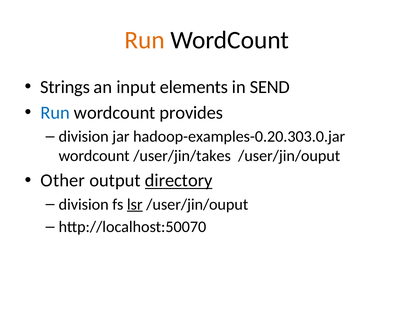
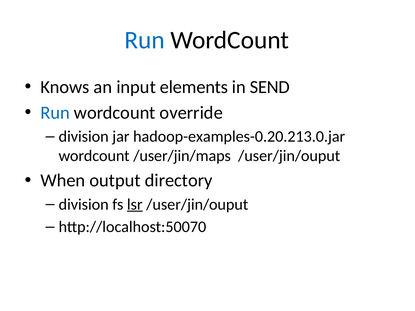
Run colour: orange -> blue (145, 40)
Strings: Strings -> Knows (65, 87)
provides: provides -> override (191, 113)
hadoop-examples-0.20.303.0.jar: hadoop-examples-0.20.303.0.jar -> hadoop-examples-0.20.213.0.jar (239, 137)
/user/jin/takes: /user/jin/takes -> /user/jin/maps (182, 156)
Other: Other -> When (63, 181)
directory underline: present -> none (179, 181)
